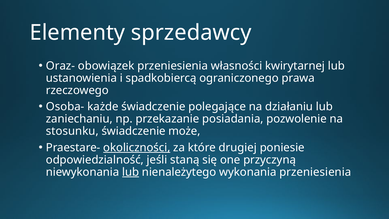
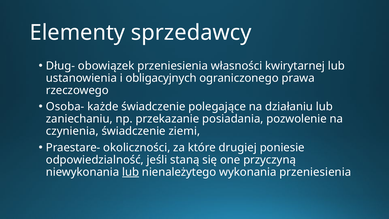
Oraz-: Oraz- -> Dług- (60, 66)
spadkobiercą: spadkobiercą -> obligacyjnych (161, 78)
stosunku: stosunku -> czynienia (72, 131)
może: może -> ziemi (184, 131)
okoliczności underline: present -> none (137, 147)
